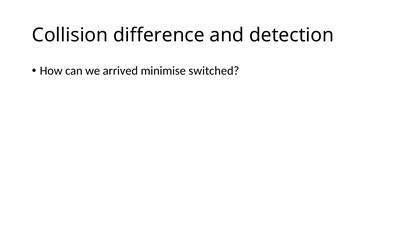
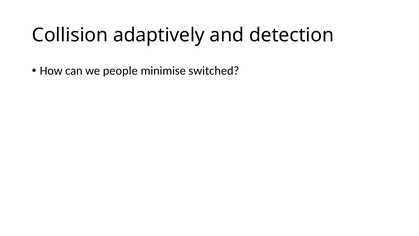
difference: difference -> adaptively (159, 35)
arrived: arrived -> people (120, 71)
